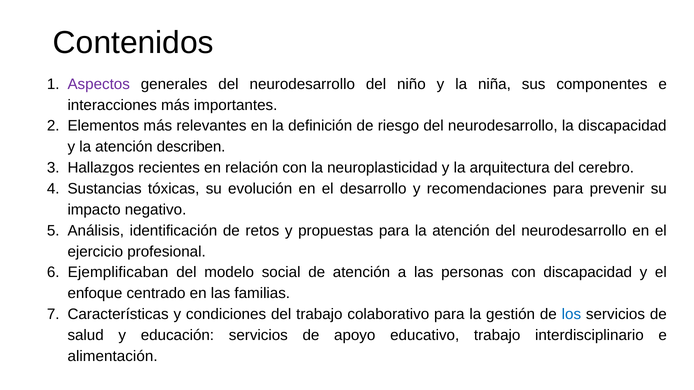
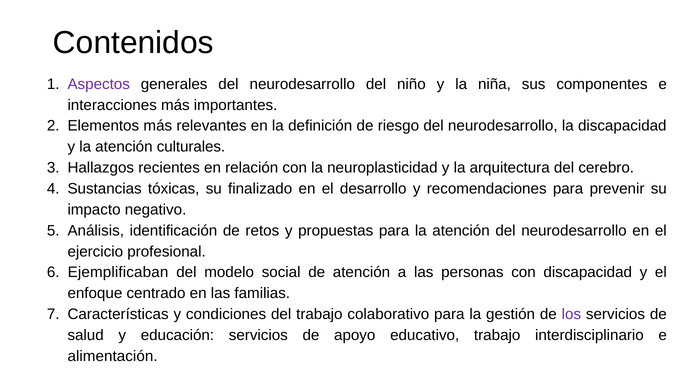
describen: describen -> culturales (191, 147)
evolución: evolución -> finalizado (260, 189)
los colour: blue -> purple (571, 315)
